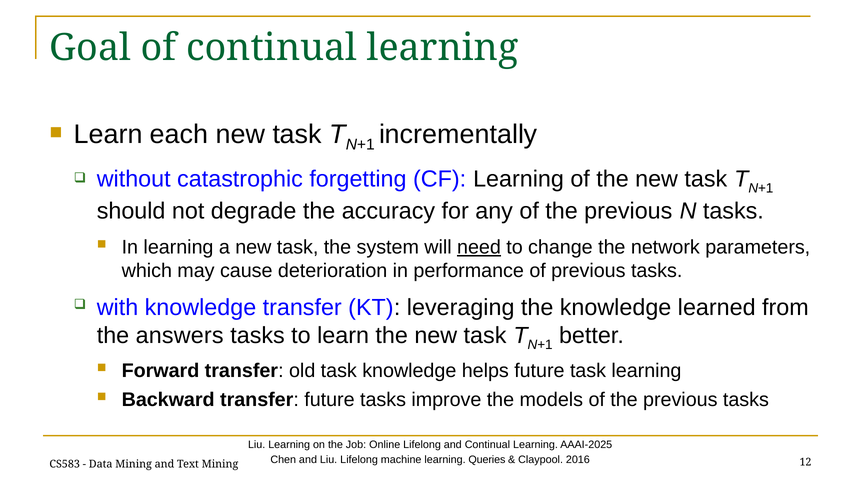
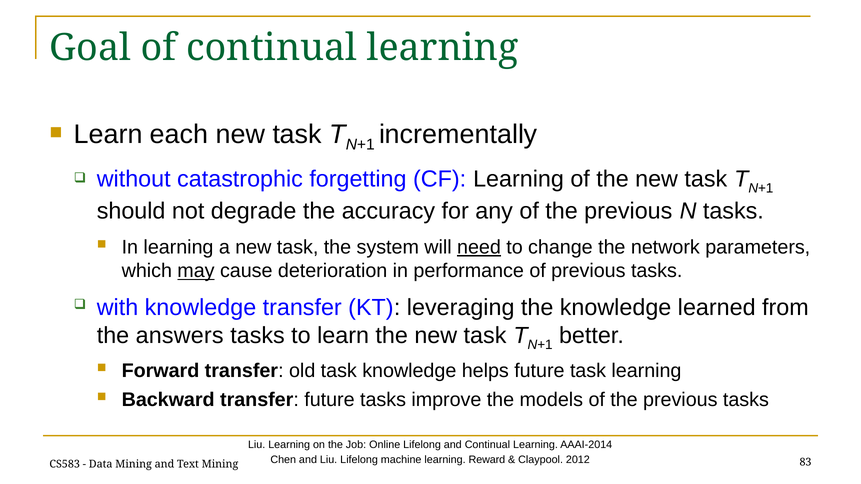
may underline: none -> present (196, 271)
AAAI-2025: AAAI-2025 -> AAAI-2014 (586, 445)
Queries: Queries -> Reward (487, 460)
2016: 2016 -> 2012 (578, 460)
12: 12 -> 83 (806, 463)
